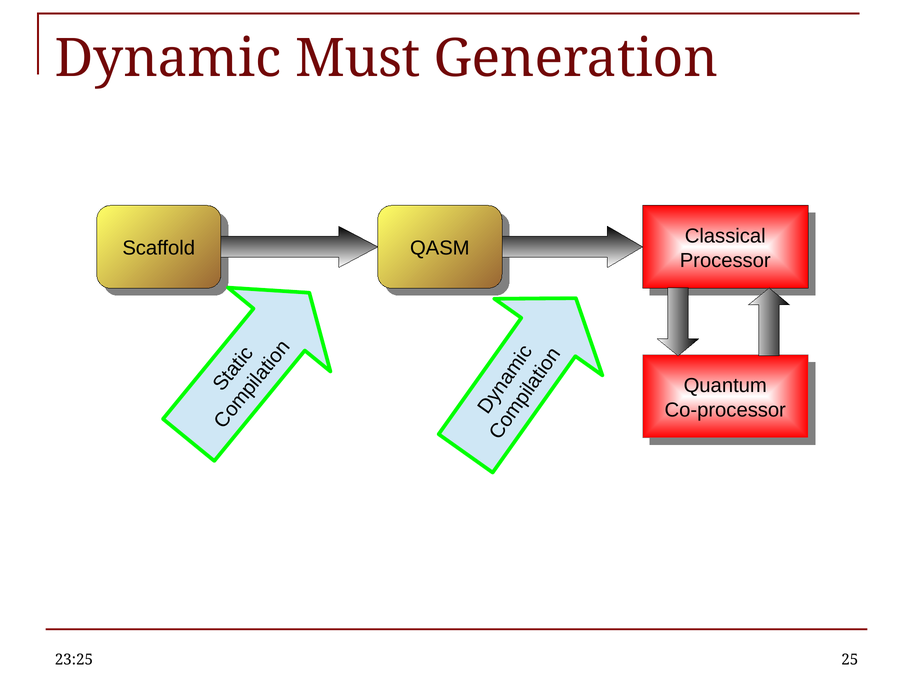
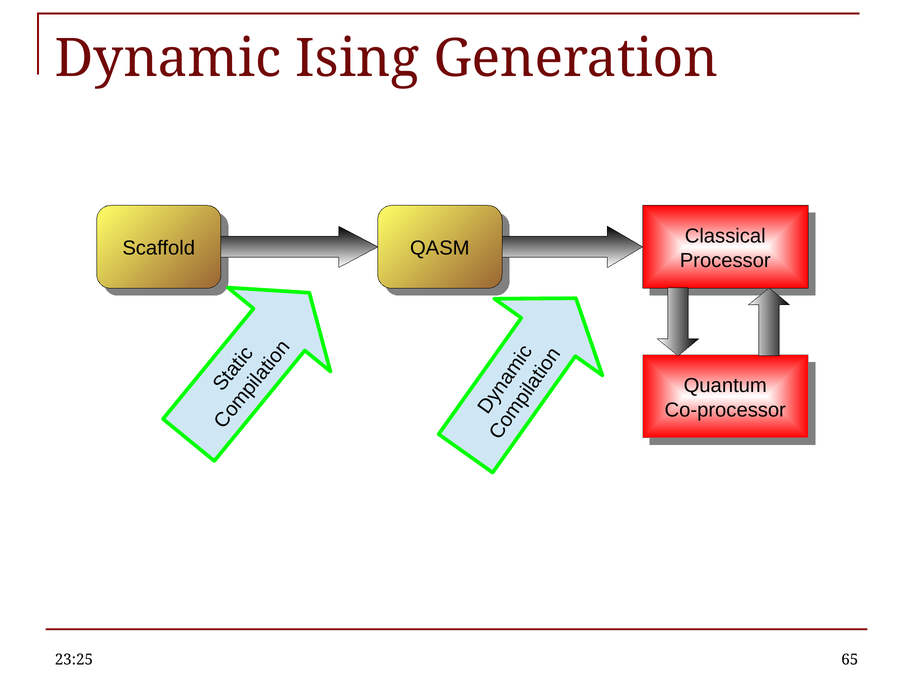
Must: Must -> Ising (357, 59)
25: 25 -> 65 (850, 660)
